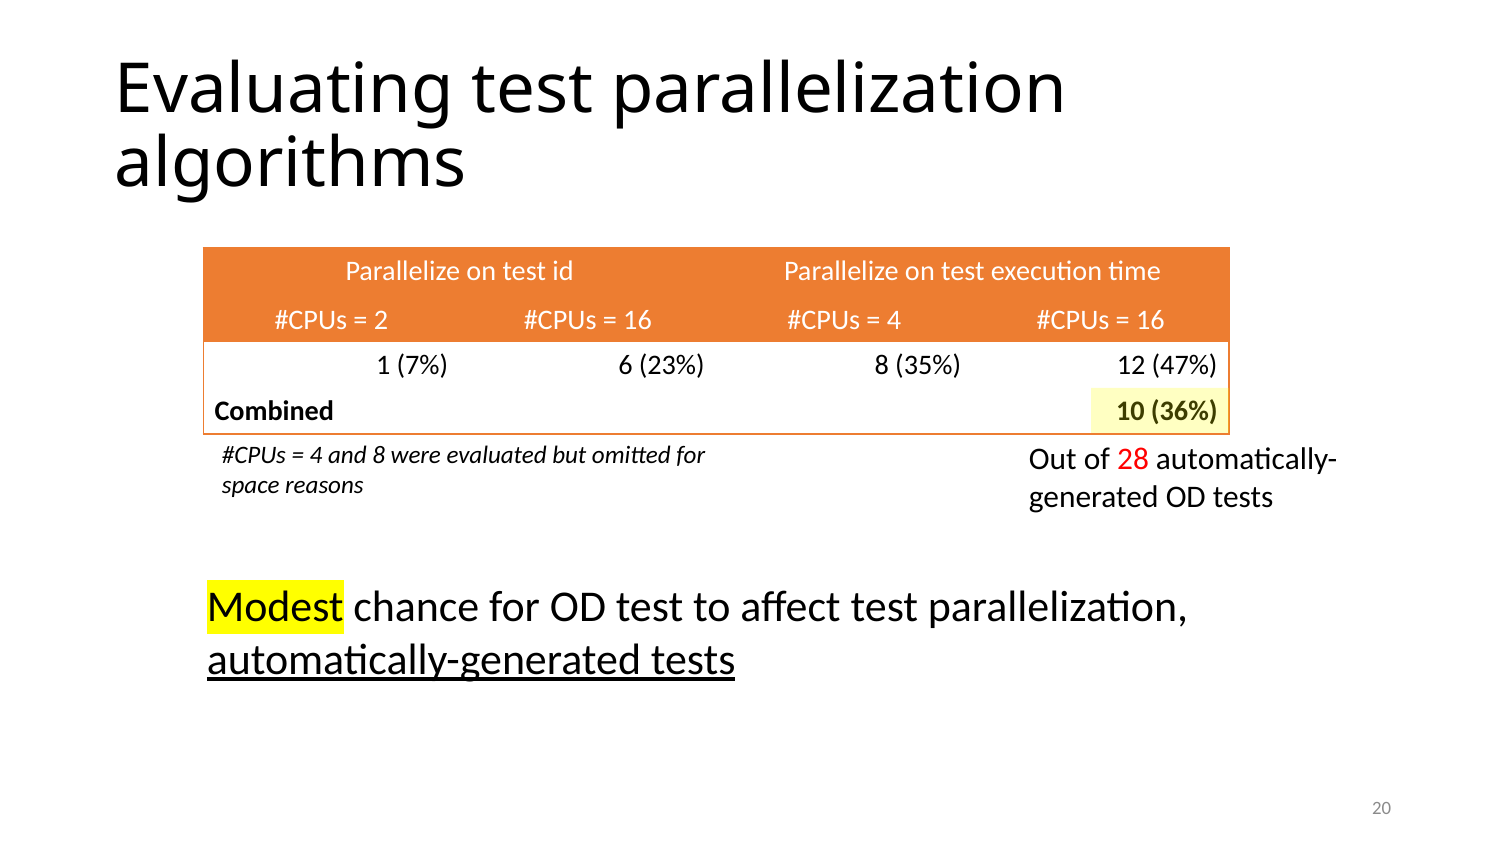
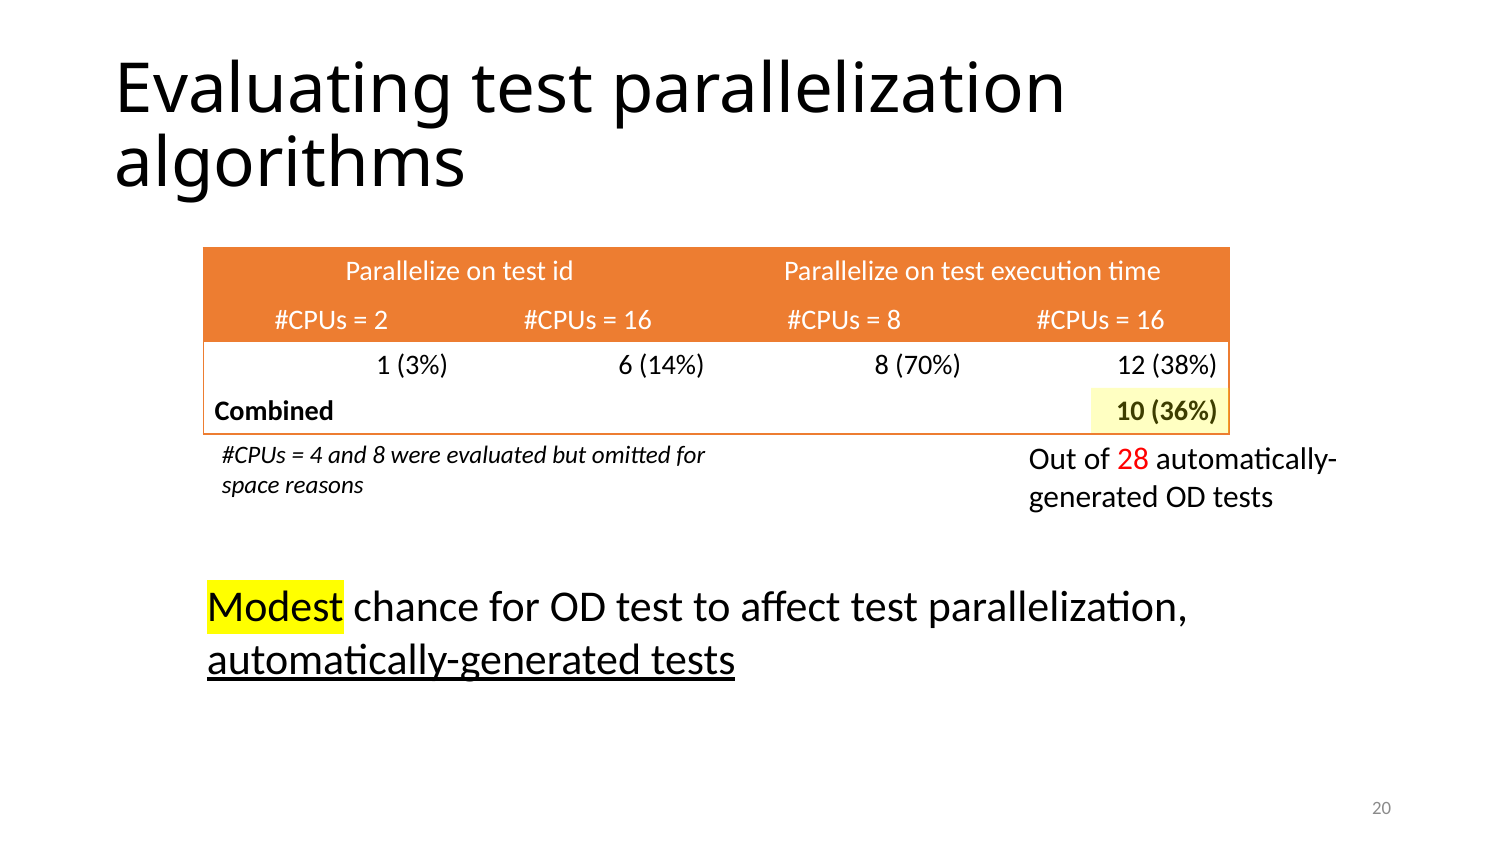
4: 4 -> 8 (894, 320)
7%: 7% -> 3% (422, 366)
23%: 23% -> 14% (672, 366)
35%: 35% -> 70% (928, 366)
47%: 47% -> 38% (1185, 366)
